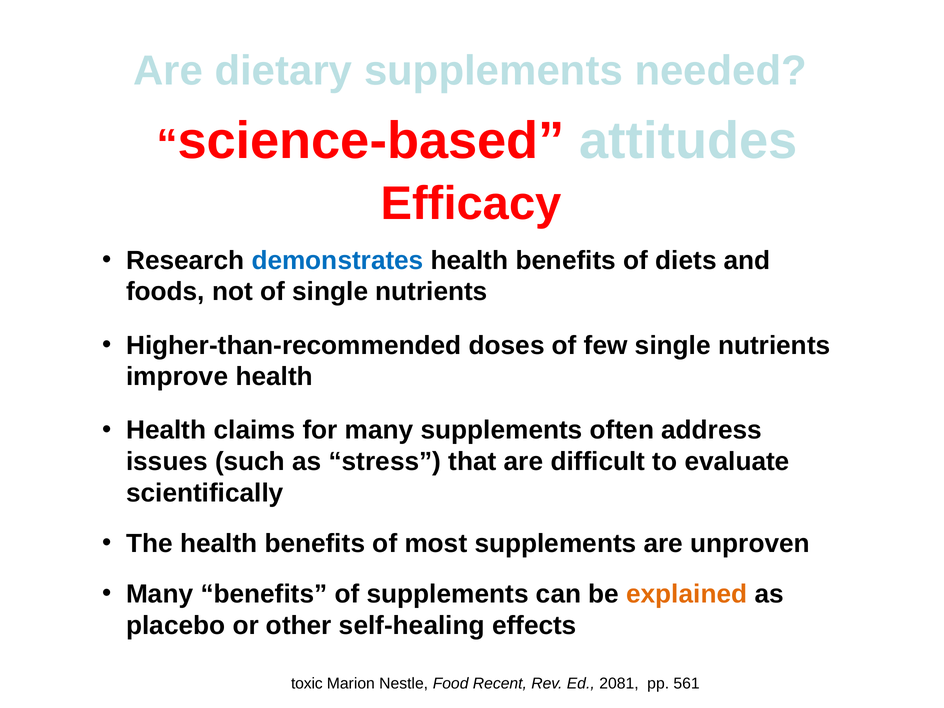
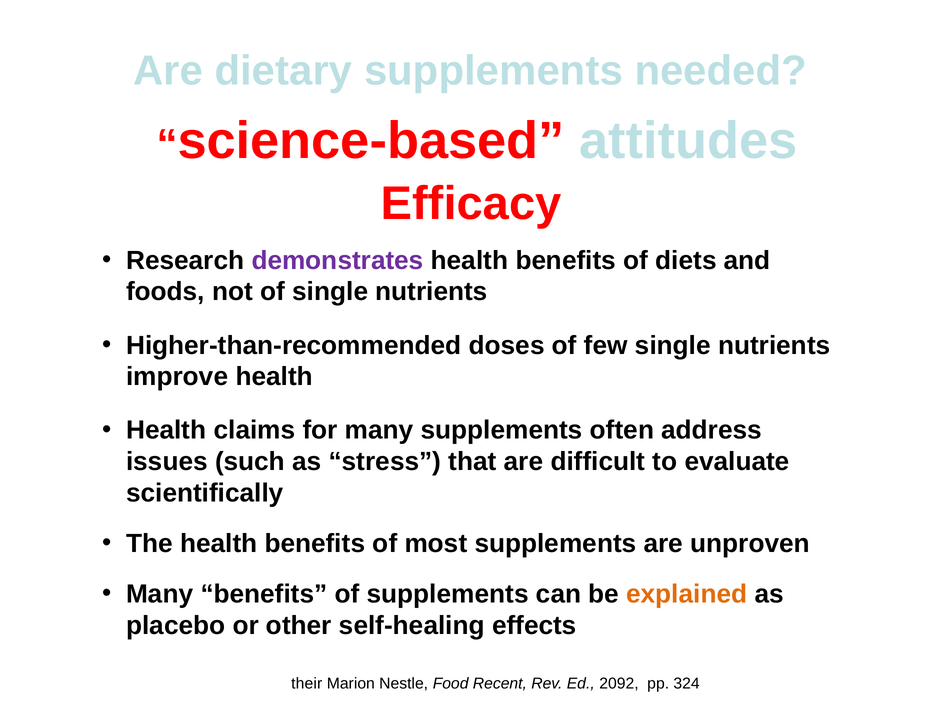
demonstrates colour: blue -> purple (338, 260)
toxic: toxic -> their (307, 684)
2081: 2081 -> 2092 (619, 684)
561: 561 -> 324 (687, 684)
